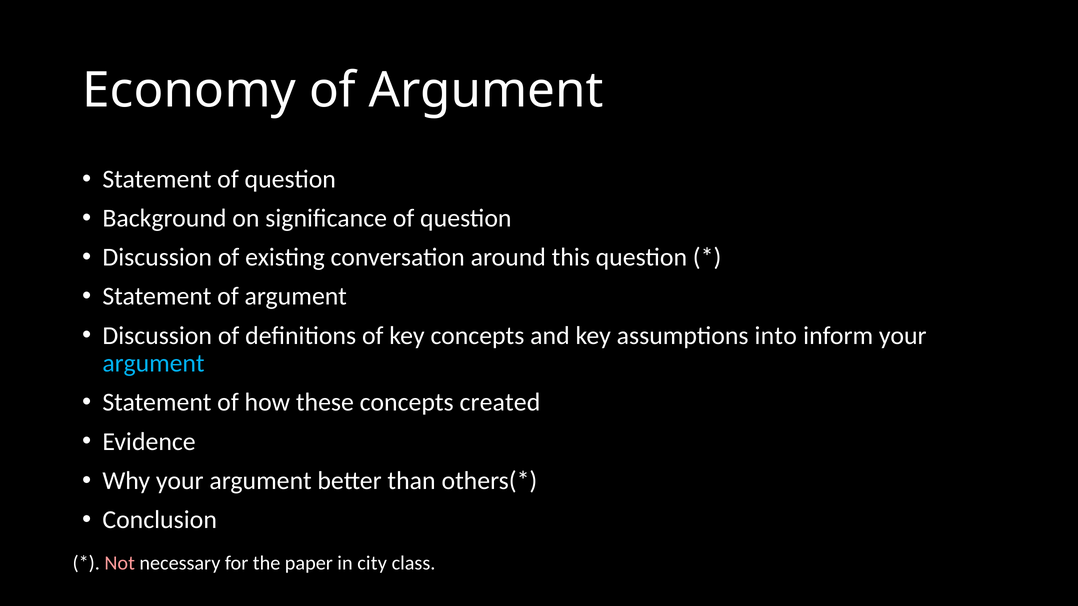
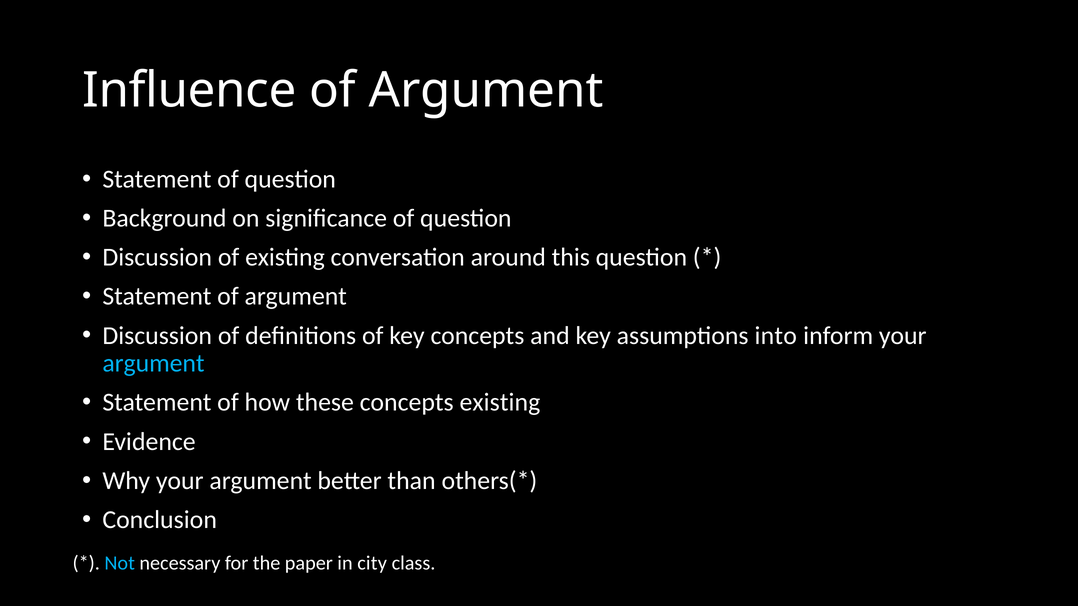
Economy: Economy -> Influence (189, 91)
concepts created: created -> existing (500, 403)
Not colour: pink -> light blue (120, 564)
